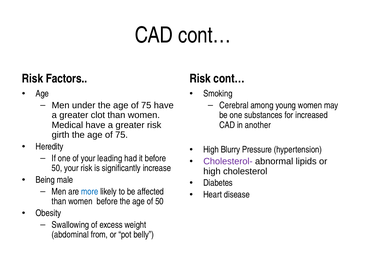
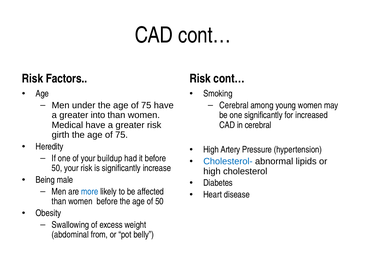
clot: clot -> into (98, 115)
one substances: substances -> significantly (263, 115)
in another: another -> cerebral (258, 125)
Blurry: Blurry -> Artery (230, 150)
leading: leading -> buildup (110, 159)
Cholesterol- colour: purple -> blue (228, 162)
